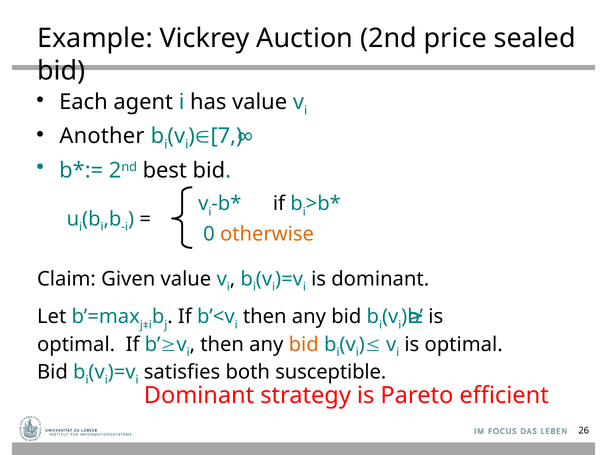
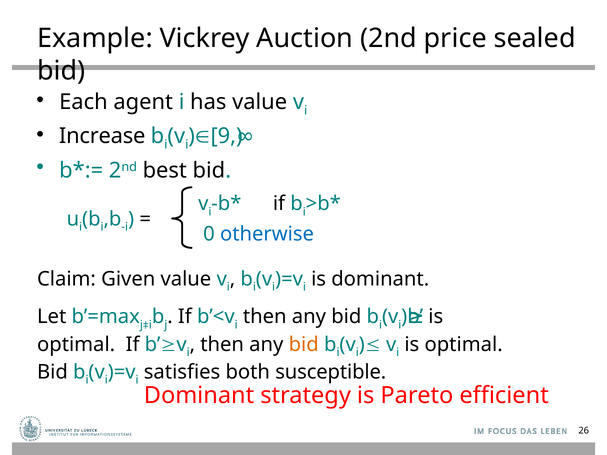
Another: Another -> Increase (102, 136)
7: 7 -> 9 (227, 136)
otherwise colour: orange -> blue (267, 234)
